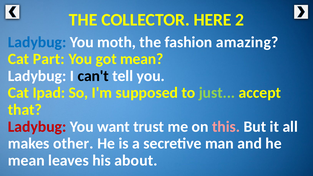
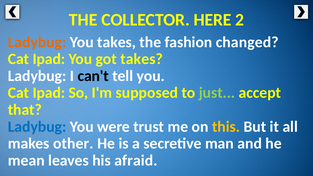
Ladybug colour: blue -> orange (37, 42)
You moth: moth -> takes (117, 42)
amazing: amazing -> changed (247, 42)
Part: Part -> Ipad (49, 59)
got mean: mean -> takes (142, 59)
Ladybug colour: red -> blue (37, 127)
want: want -> were (114, 127)
this colour: pink -> yellow (226, 127)
about: about -> afraid (136, 160)
